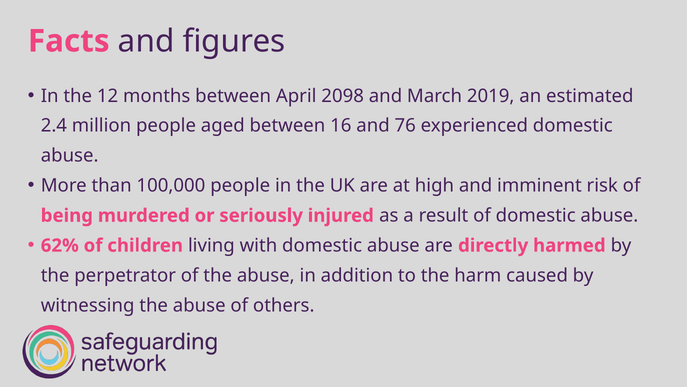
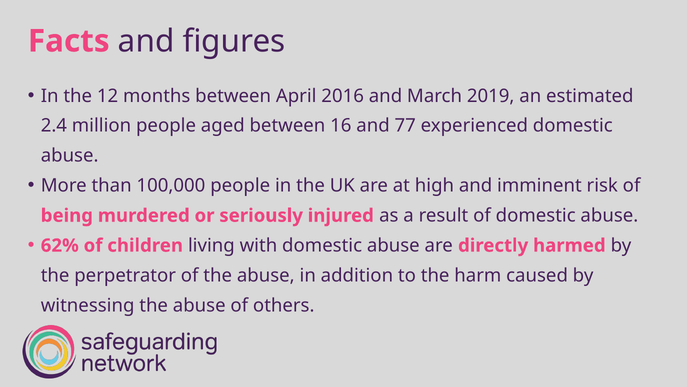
2098: 2098 -> 2016 (343, 96)
76: 76 -> 77 (405, 126)
